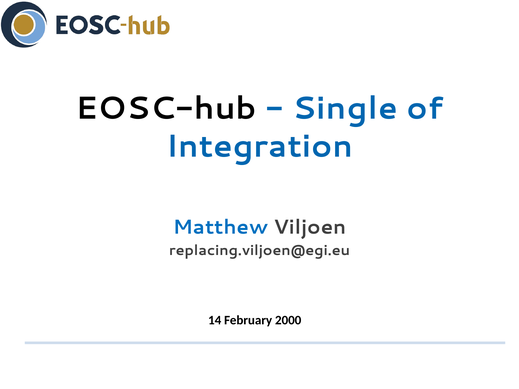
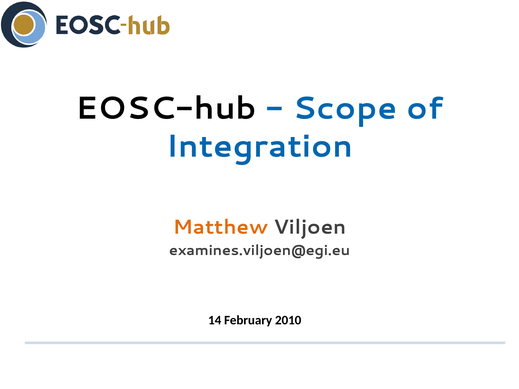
Single: Single -> Scope (345, 108)
Matthew colour: blue -> orange (220, 227)
replacing.viljoen@egi.eu: replacing.viljoen@egi.eu -> examines.viljoen@egi.eu (260, 250)
2000: 2000 -> 2010 (288, 320)
